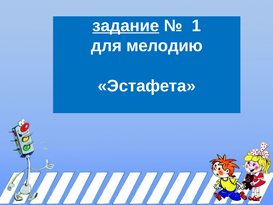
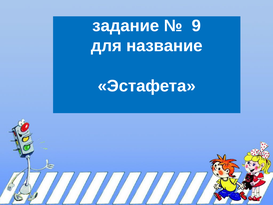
задание underline: present -> none (126, 26)
1: 1 -> 9 (196, 26)
мелодию: мелодию -> название (164, 46)
